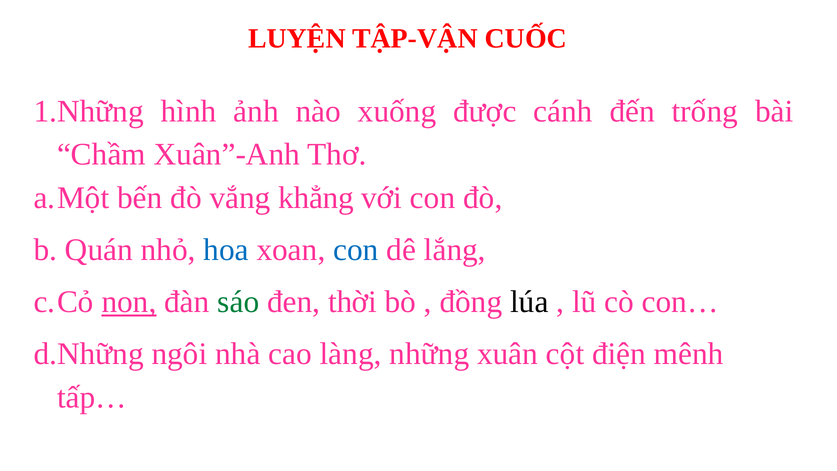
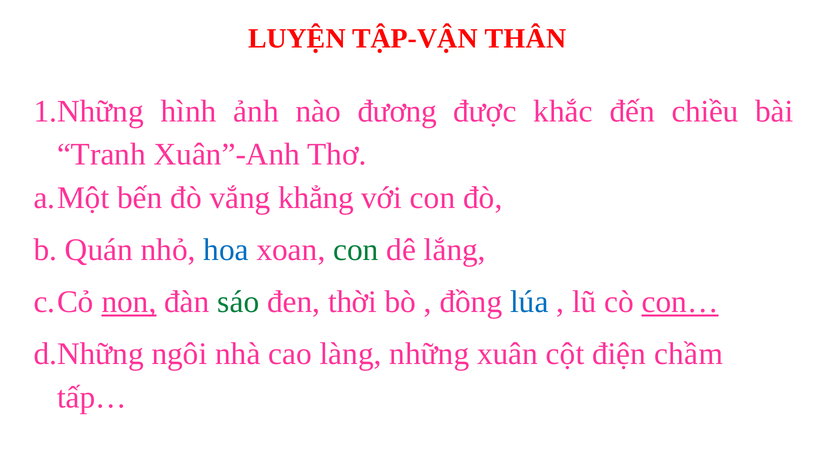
CUỐC: CUỐC -> THÂN (526, 38)
xuống: xuống -> đương (397, 111)
cánh: cánh -> khắc (563, 111)
trống: trống -> chiều (705, 111)
Chầm: Chầm -> Tranh (101, 154)
con colour: blue -> green (356, 250)
lúa colour: black -> blue (529, 302)
con… underline: none -> present (680, 302)
mênh: mênh -> chầm (689, 354)
